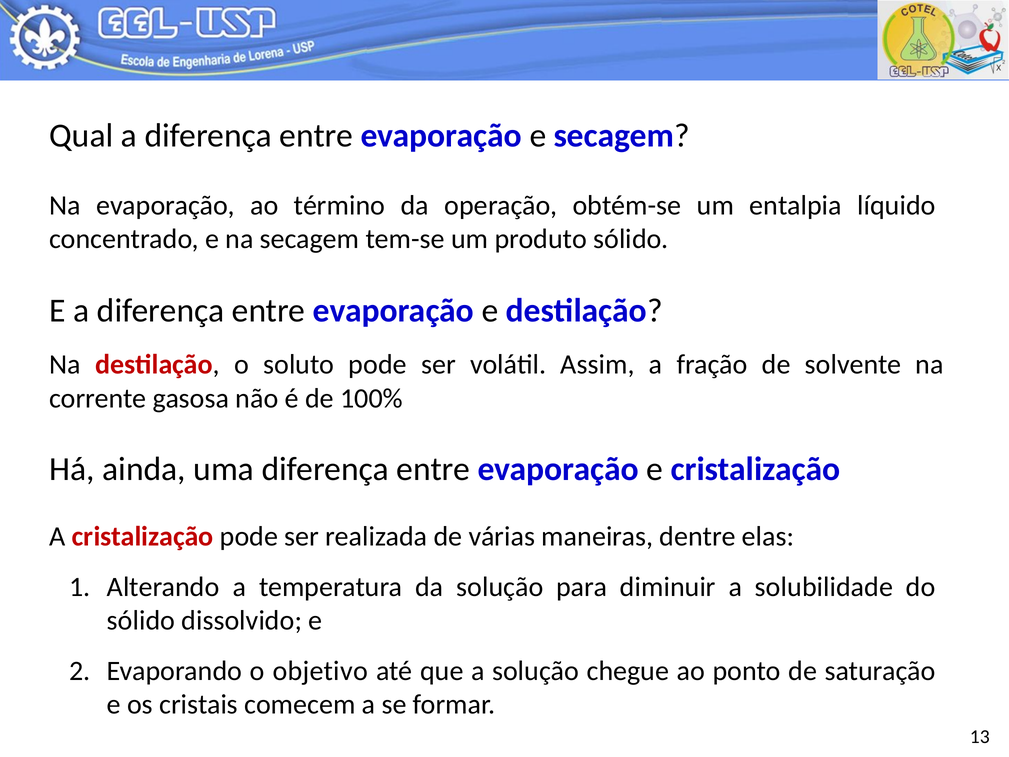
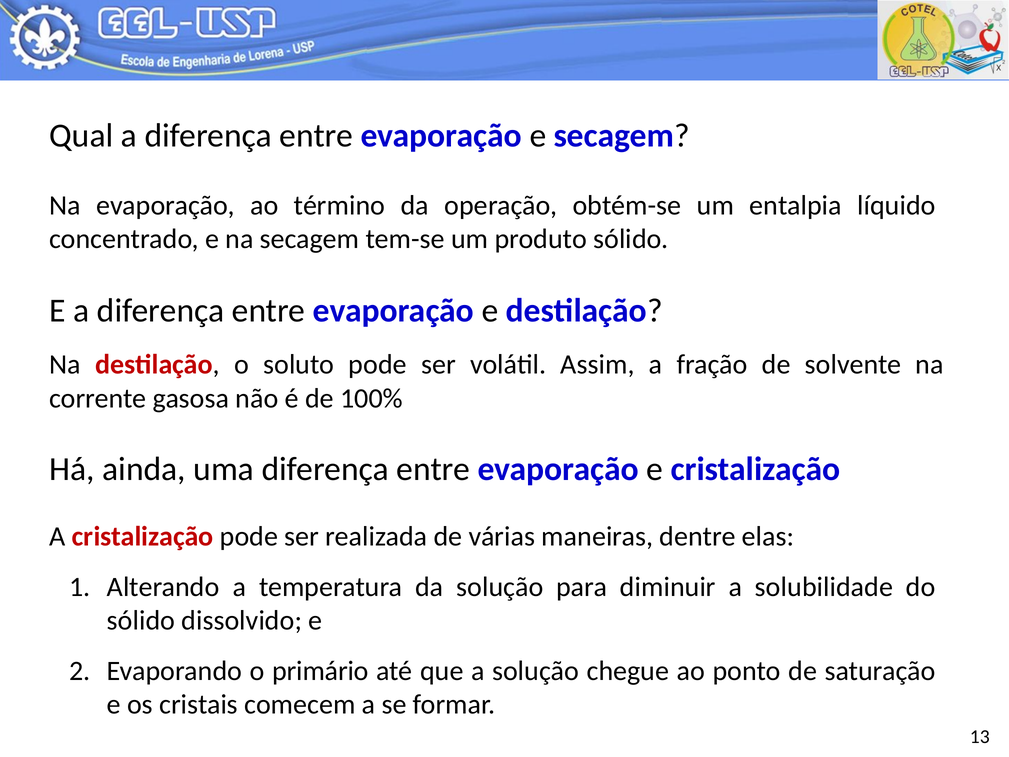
objetivo: objetivo -> primário (320, 671)
